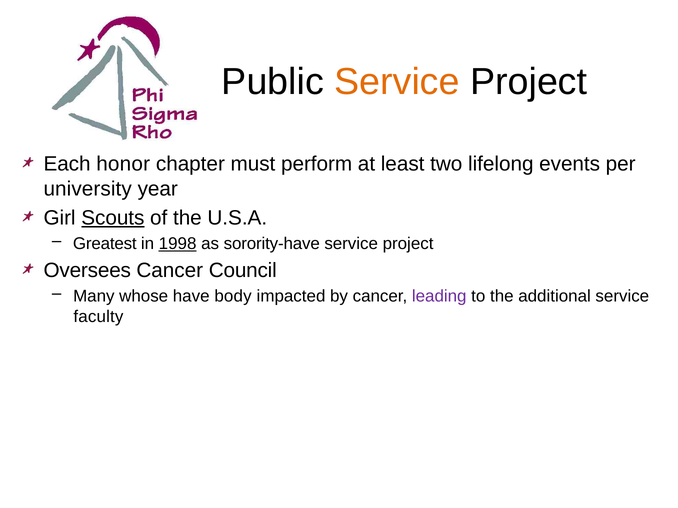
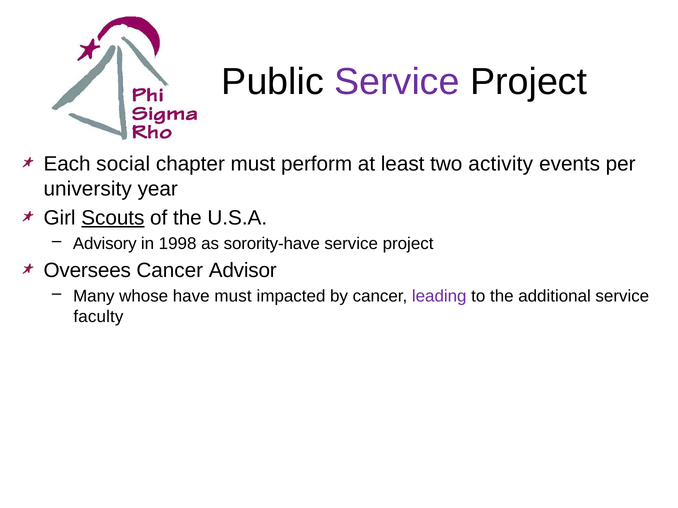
Service colour: orange -> purple (397, 82)
honor: honor -> social (123, 164)
lifelong: lifelong -> activity (501, 164)
Greatest: Greatest -> Advisory (105, 244)
1998 underline: present -> none (178, 244)
Council: Council -> Advisor (243, 271)
have body: body -> must (233, 296)
